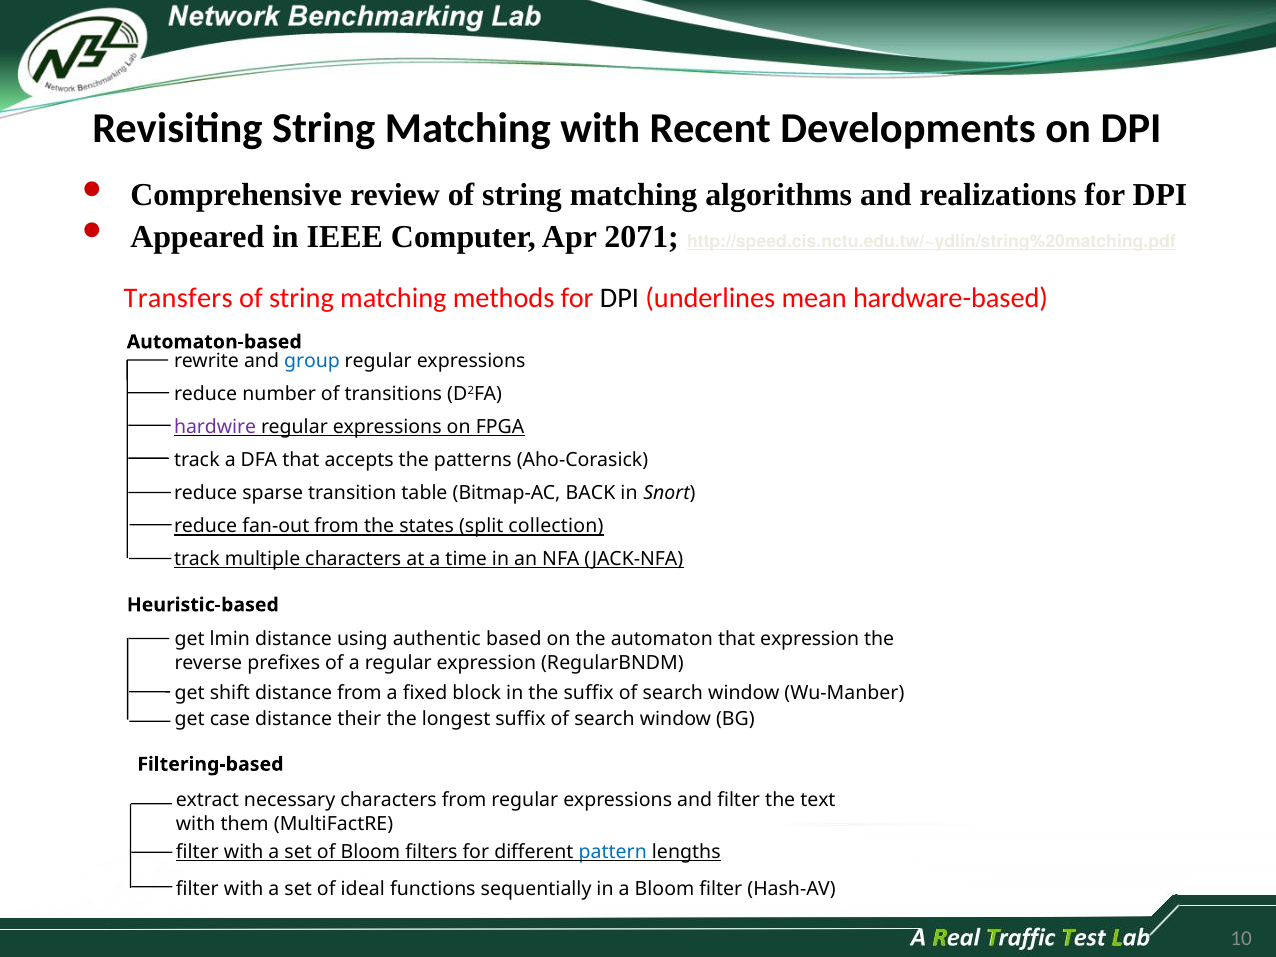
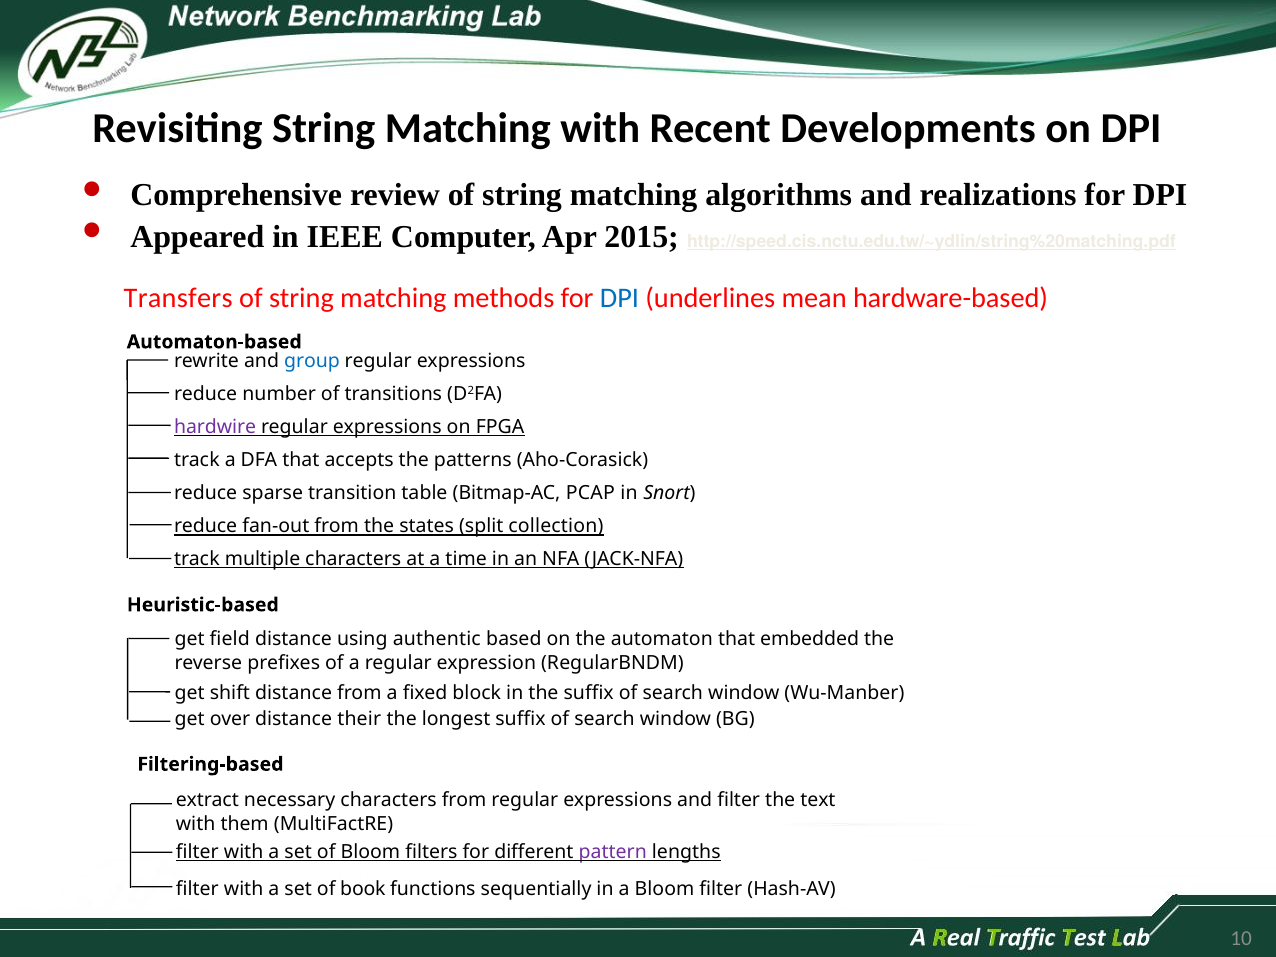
2071: 2071 -> 2015 (642, 237)
DPI colour: black -> blue (619, 299)
BACK: BACK -> PCAP (590, 493)
lmin: lmin -> field (230, 640)
that expression: expression -> embedded (810, 640)
case: case -> over (230, 719)
pattern colour: blue -> purple (613, 852)
ideal: ideal -> book (363, 889)
